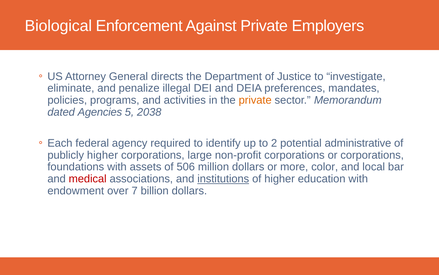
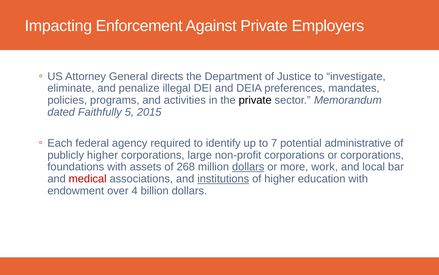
Biological: Biological -> Impacting (58, 26)
private colour: orange -> black (255, 100)
Agencies: Agencies -> Faithfully (100, 112)
2038: 2038 -> 2015 (149, 112)
2: 2 -> 7 (274, 143)
506: 506 -> 268 (186, 167)
dollars underline: none -> present (248, 167)
color: color -> work (325, 167)
7: 7 -> 4 (135, 190)
